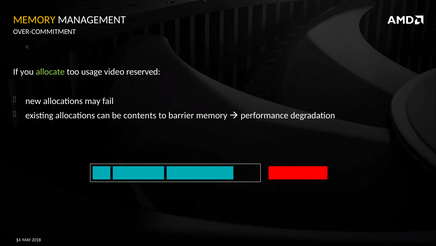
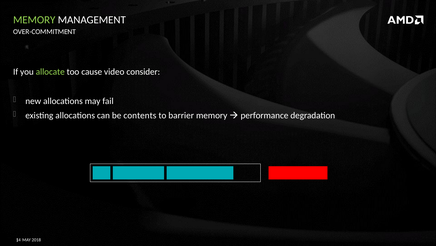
MEMORY colour: yellow -> light green (34, 20)
usage: usage -> cause (92, 72)
reserved: reserved -> consider (143, 72)
